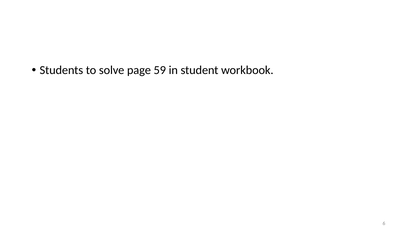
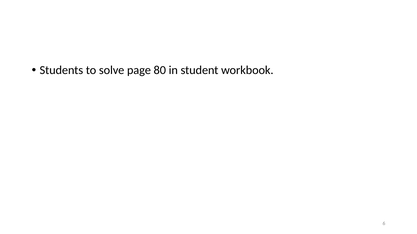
59: 59 -> 80 (160, 70)
